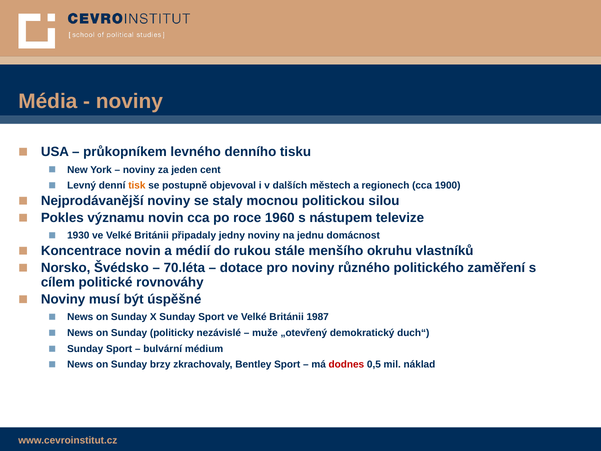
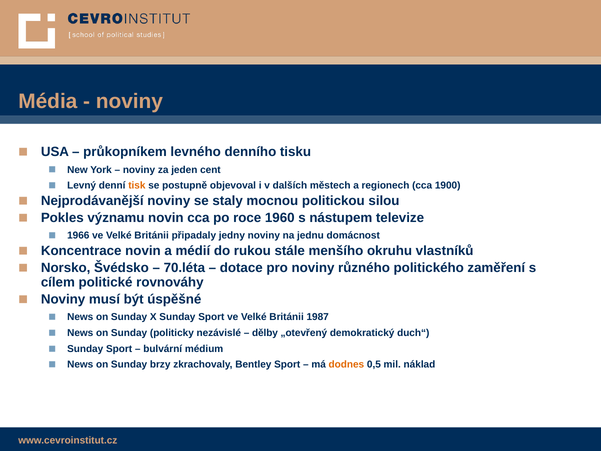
1930: 1930 -> 1966 (78, 235)
muže: muže -> dělby (265, 333)
dodnes colour: red -> orange (346, 364)
